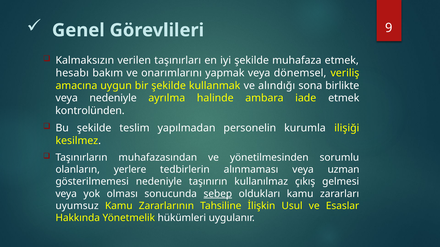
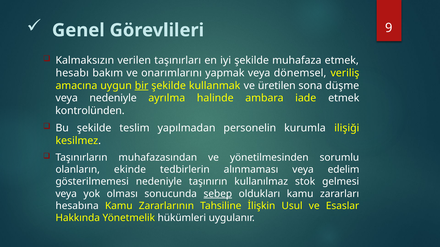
bir underline: none -> present (142, 86)
alındığı: alındığı -> üretilen (277, 86)
birlikte: birlikte -> düşme (342, 86)
yerlere: yerlere -> ekinde (130, 170)
uzman: uzman -> edelim (344, 170)
çıkış: çıkış -> stok (305, 182)
uyumsuz: uyumsuz -> hesabına (77, 206)
